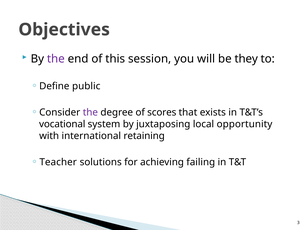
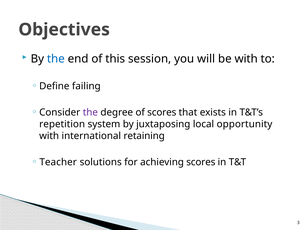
the colour: purple -> blue (56, 59)
be they: they -> with (246, 59)
public: public -> failing (86, 86)
vocational: vocational -> repetition (62, 124)
achieving failing: failing -> scores (201, 162)
